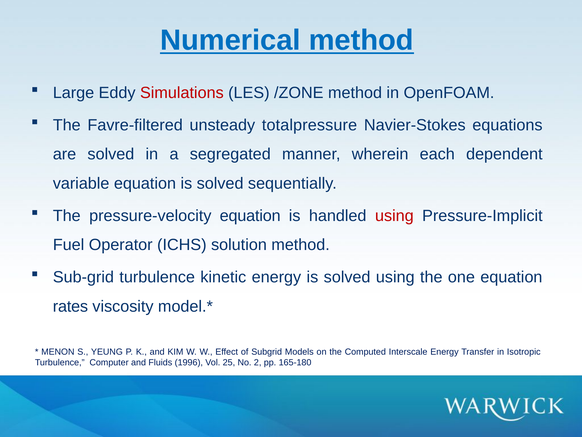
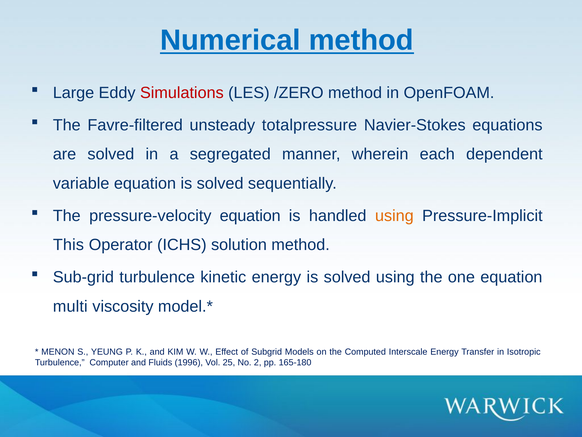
/ZONE: /ZONE -> /ZERO (299, 93)
using colour: red -> orange (394, 215)
Fuel: Fuel -> This (68, 245)
rates: rates -> multi (70, 306)
